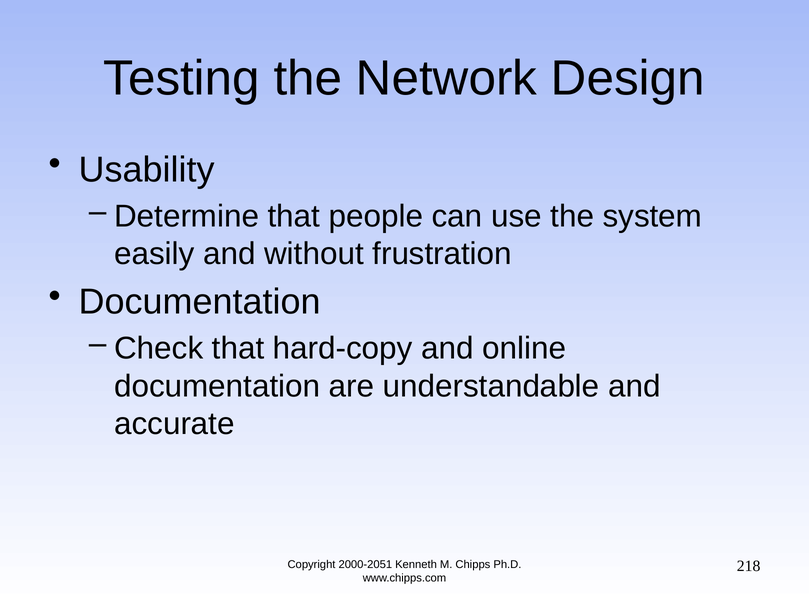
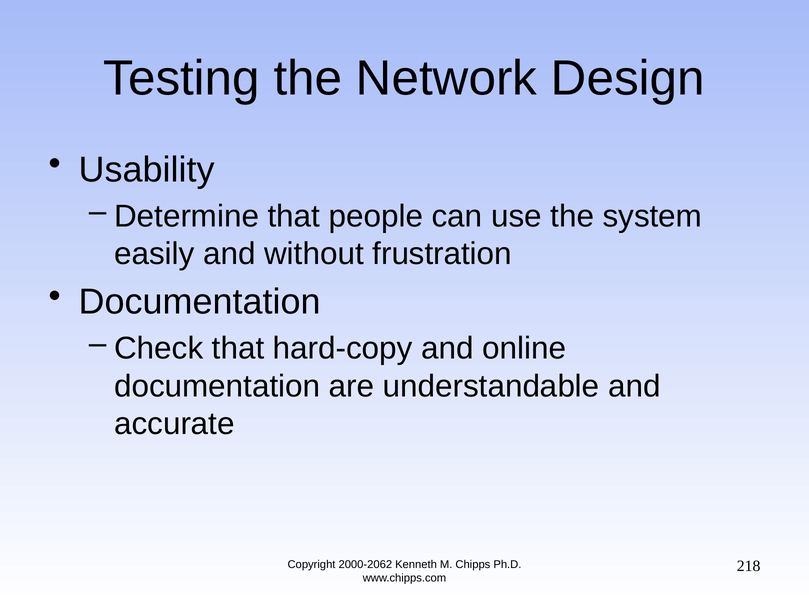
2000-2051: 2000-2051 -> 2000-2062 (365, 564)
